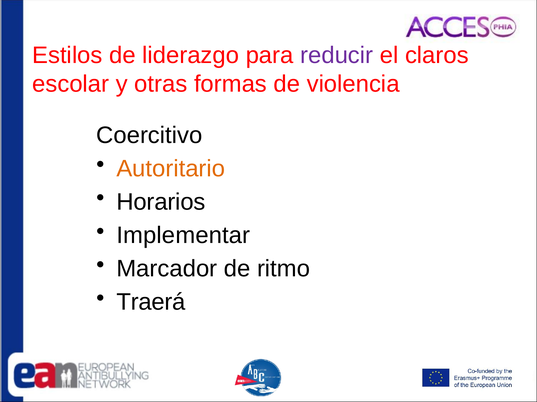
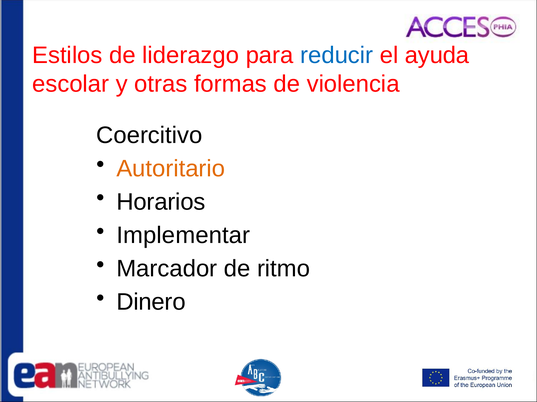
reducir colour: purple -> blue (337, 55)
claros: claros -> ayuda (437, 55)
Traerá: Traerá -> Dinero (151, 303)
